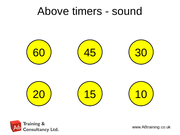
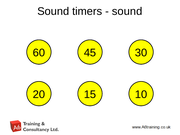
Above: Above -> Sound (53, 11)
